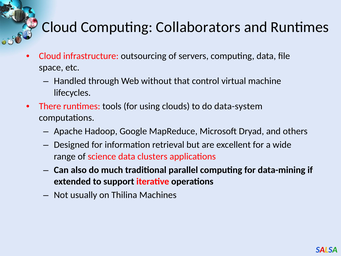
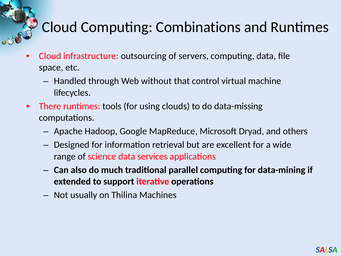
Collaborators: Collaborators -> Combinations (198, 27)
data-system: data-system -> data-missing (238, 106)
clusters: clusters -> services (152, 156)
